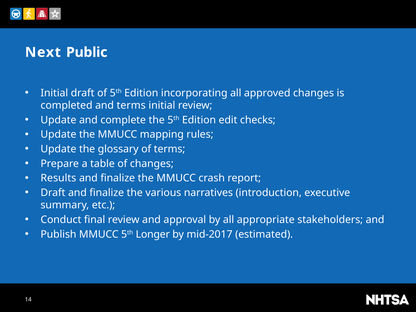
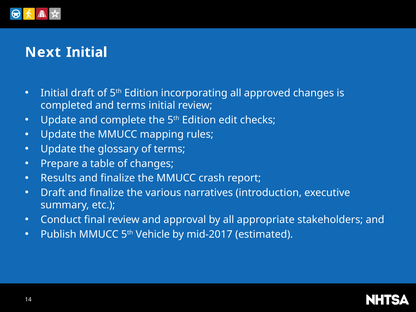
Next Public: Public -> Initial (87, 52)
Longer: Longer -> Vehicle (153, 234)
